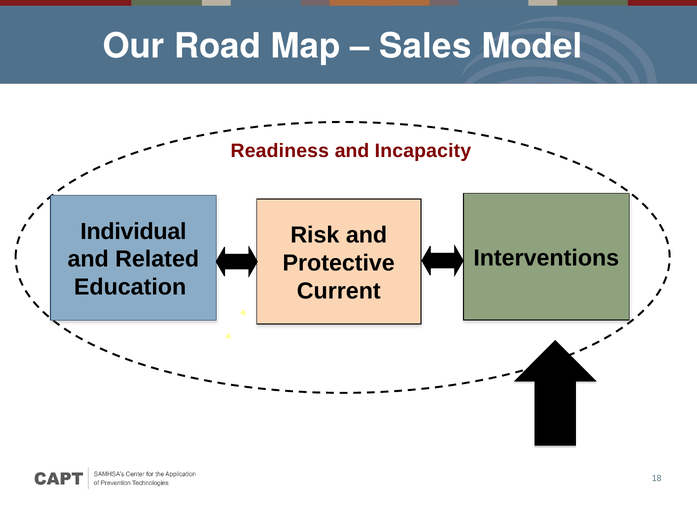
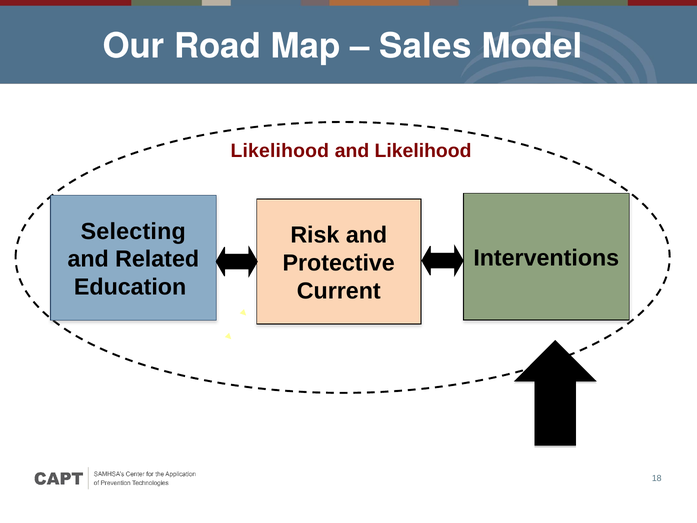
Readiness: Readiness -> Likelihood (280, 151)
and Incapacity: Incapacity -> Likelihood (423, 151)
Individual: Individual -> Selecting (133, 231)
